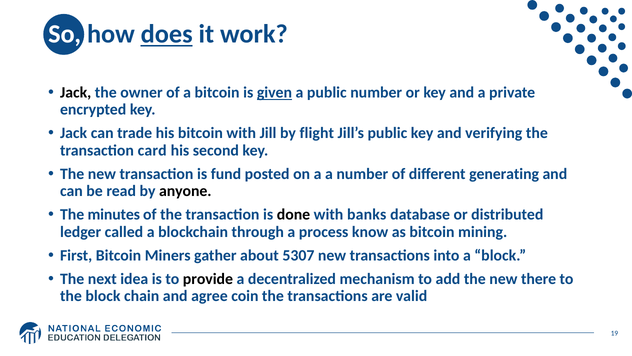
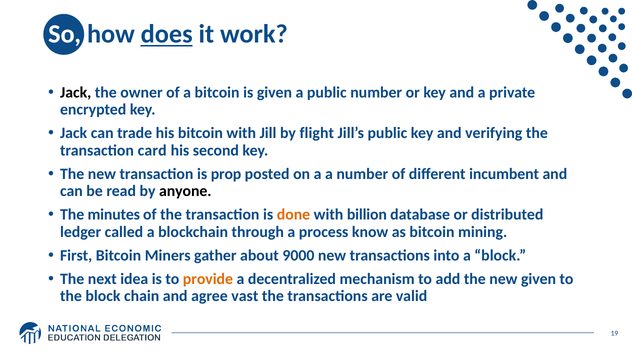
given underline: present -> none (274, 92)
fund: fund -> prop (226, 174)
generating: generating -> incumbent (504, 174)
done colour: black -> orange (293, 214)
banks: banks -> billion (367, 214)
5307: 5307 -> 9000 (298, 255)
provide colour: black -> orange (208, 279)
new there: there -> given (539, 279)
coin: coin -> vast (245, 296)
